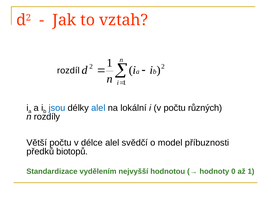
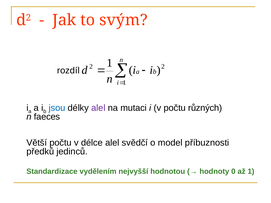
vztah: vztah -> svým (123, 20)
alel colour: blue -> purple (98, 108)
lokální: lokální -> mutaci (134, 108)
rozdíly: rozdíly -> faeces (47, 117)
biotopů: biotopů -> jedinců (72, 152)
